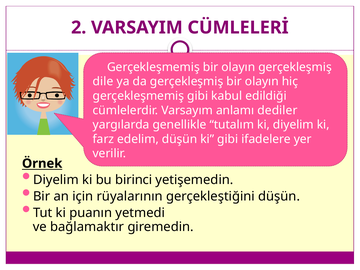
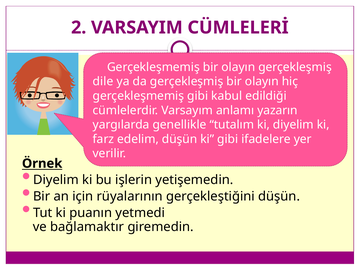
dediler: dediler -> yazarın (278, 110)
birinci: birinci -> işlerin (134, 180)
